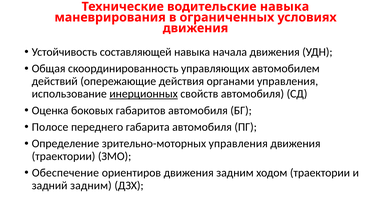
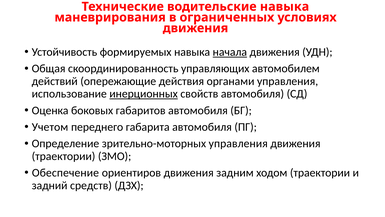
составляющей: составляющей -> формируемых (136, 52)
начала underline: none -> present (230, 52)
Полосе: Полосе -> Учетом (50, 127)
задний задним: задним -> средств (91, 185)
